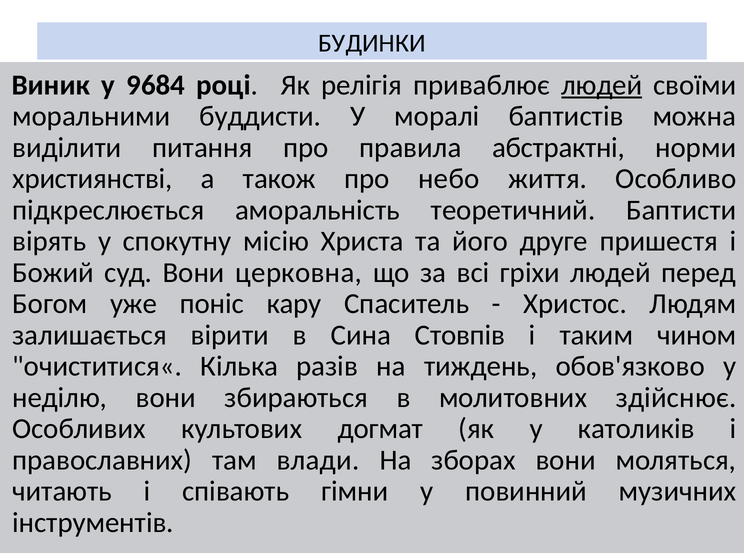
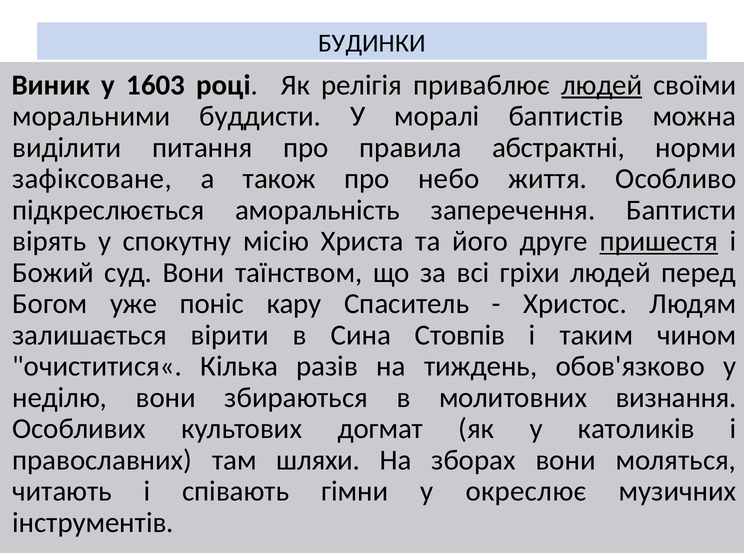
9684: 9684 -> 1603 (156, 85)
християнстві: християнстві -> зафіксоване (92, 179)
теоретичний: теоретичний -> заперечення (513, 210)
пришестя underline: none -> present (659, 241)
церковна: церковна -> таїнством (299, 273)
здійснює: здійснює -> визнання (676, 398)
влади: влади -> шляхи (318, 460)
повинний: повинний -> окреслює (526, 491)
